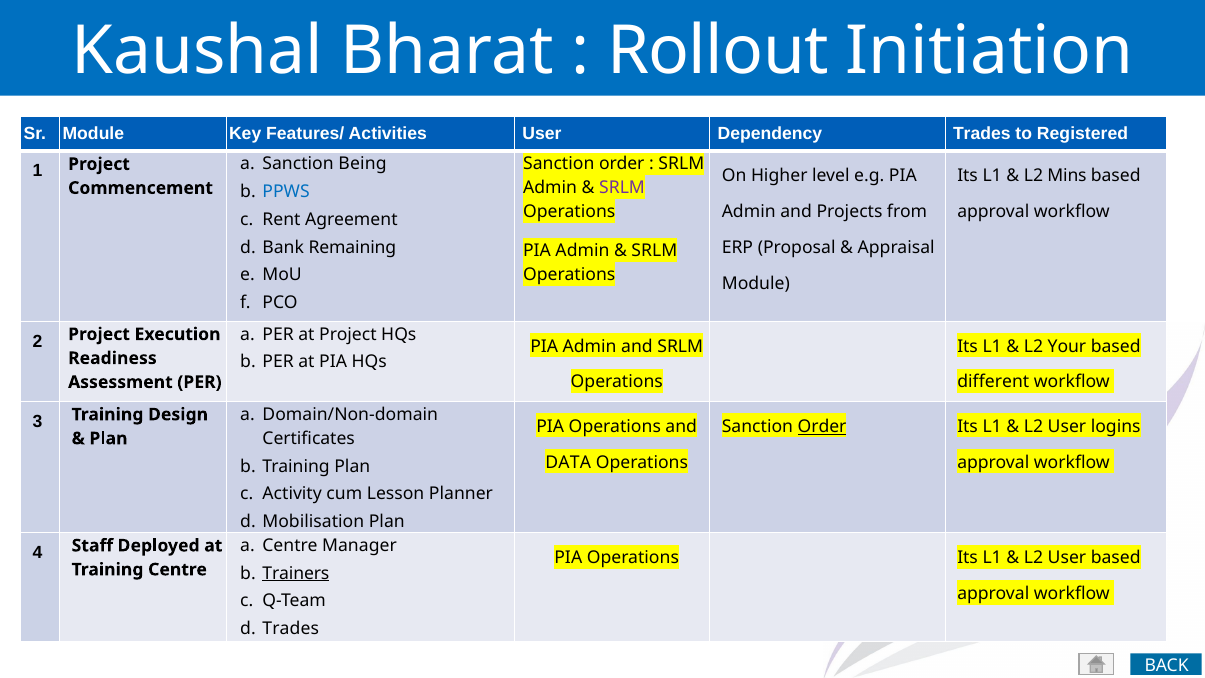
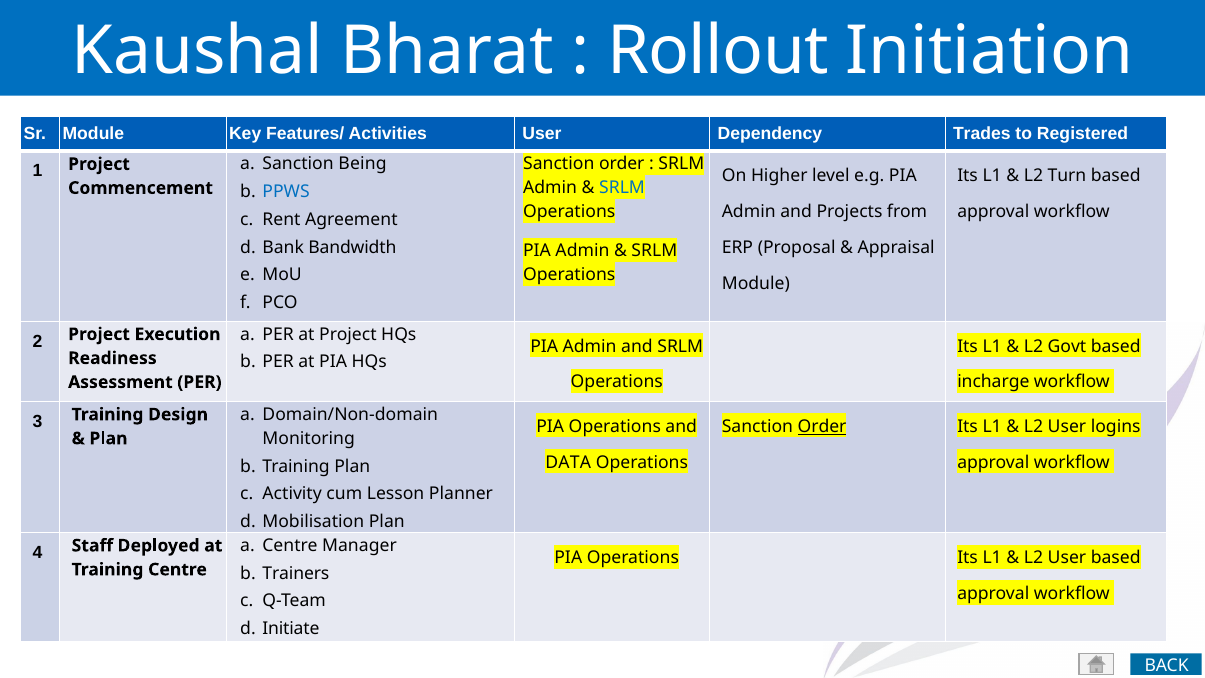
Mins: Mins -> Turn (1067, 176)
SRLM colour: purple -> blue (622, 188)
Remaining: Remaining -> Bandwidth (352, 247)
Your: Your -> Govt (1067, 346)
different: different -> incharge (993, 382)
Certificates: Certificates -> Monitoring (309, 438)
Trainers underline: present -> none (296, 573)
Trades: Trades -> Initiate (291, 629)
